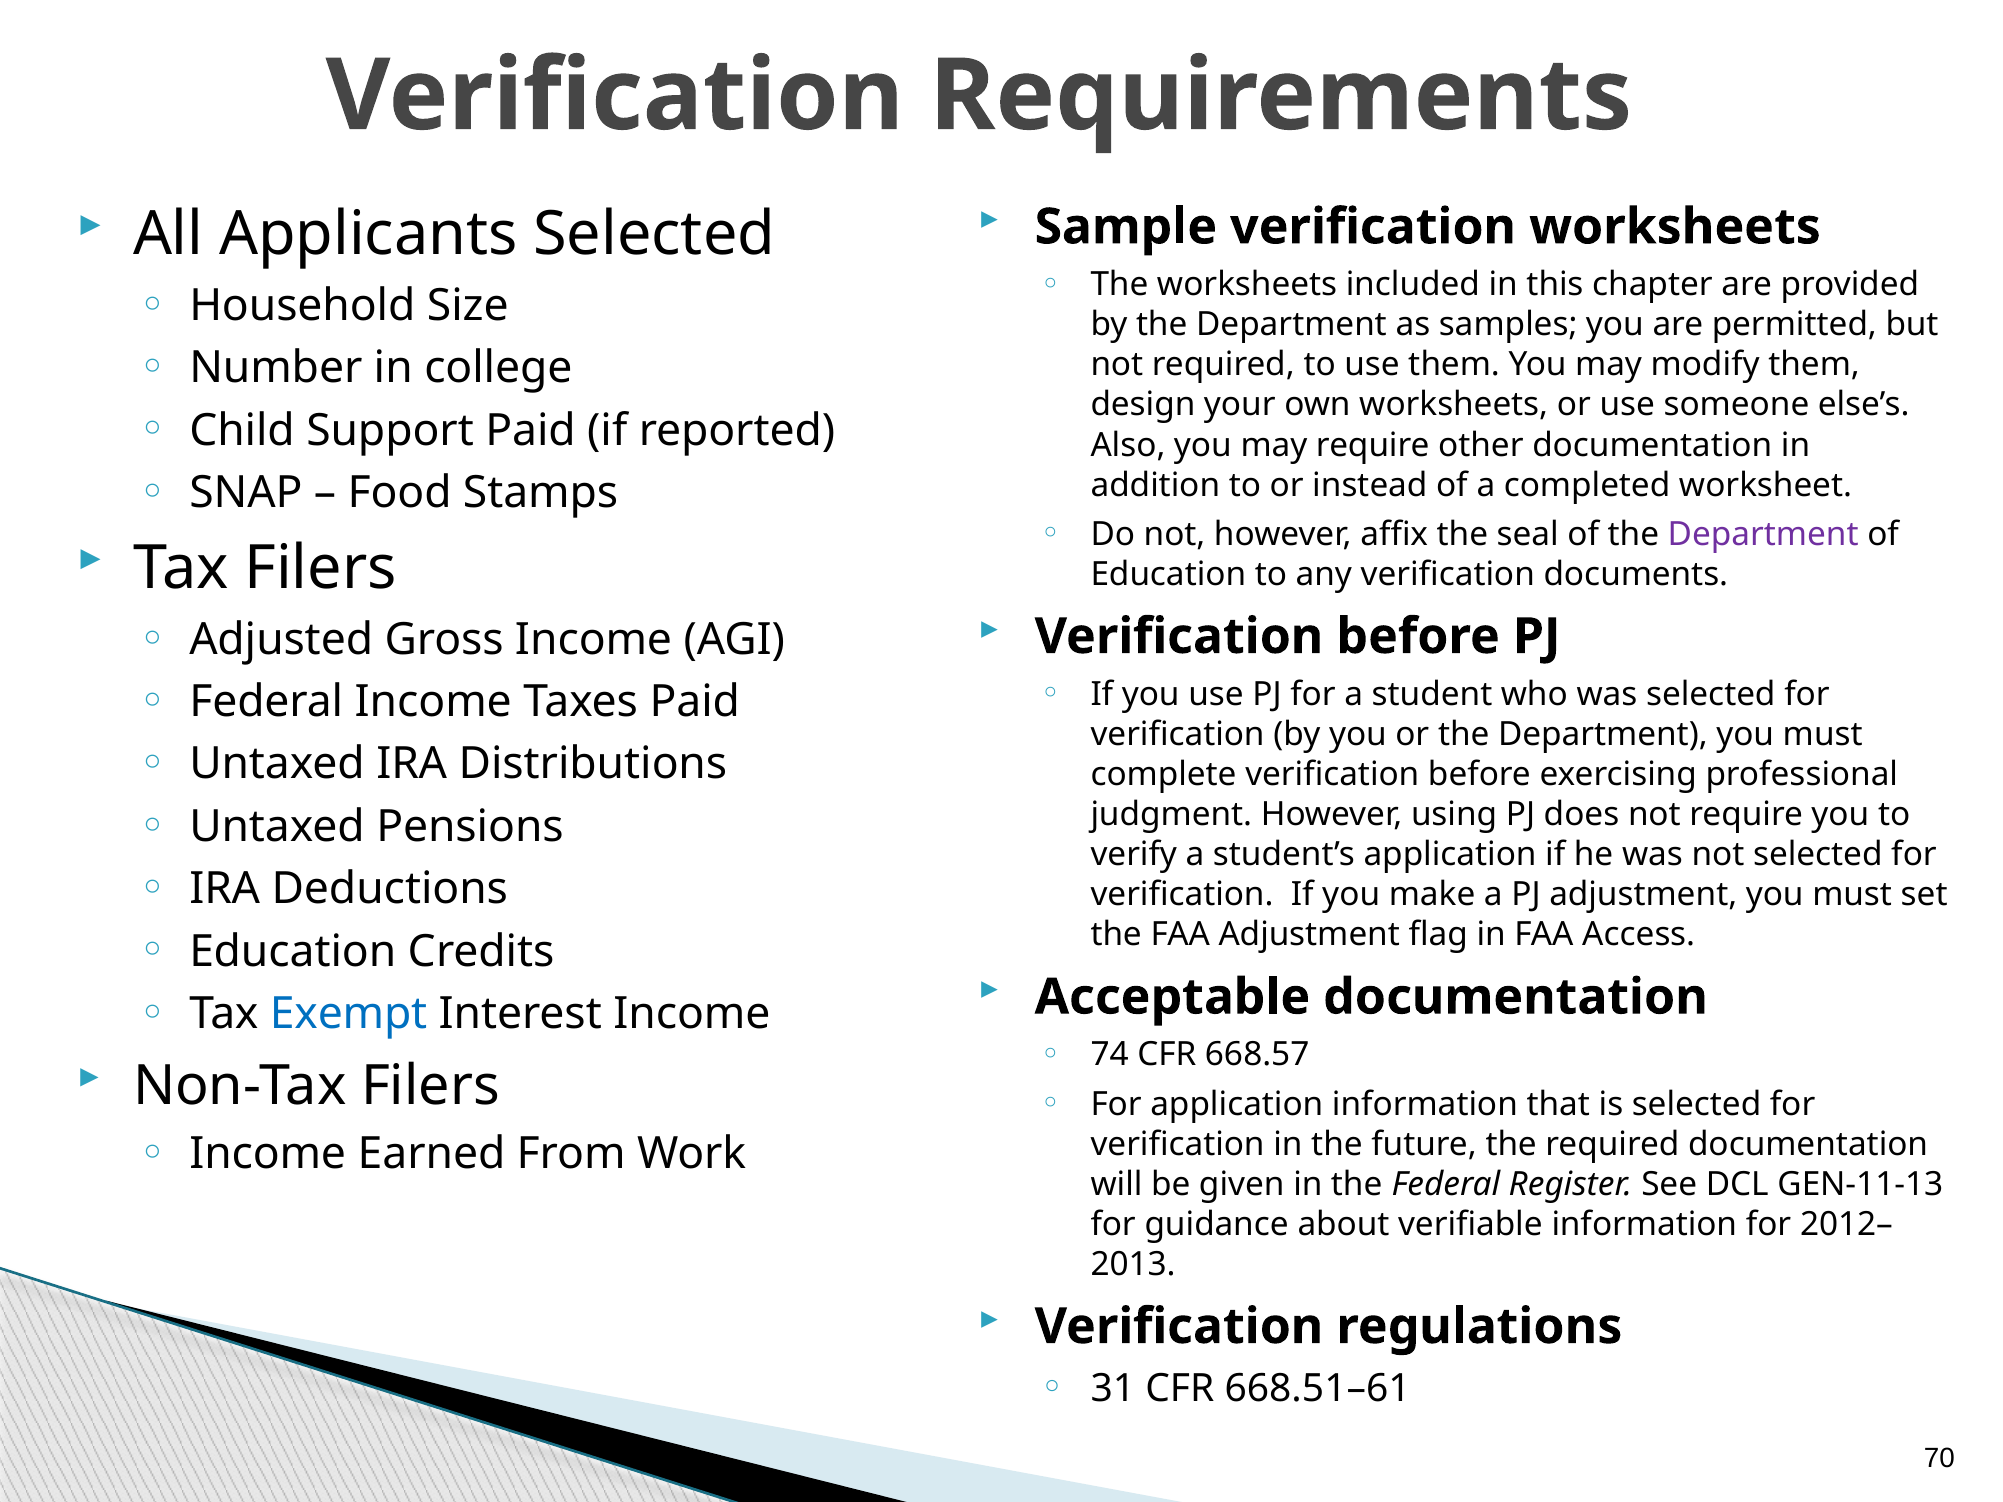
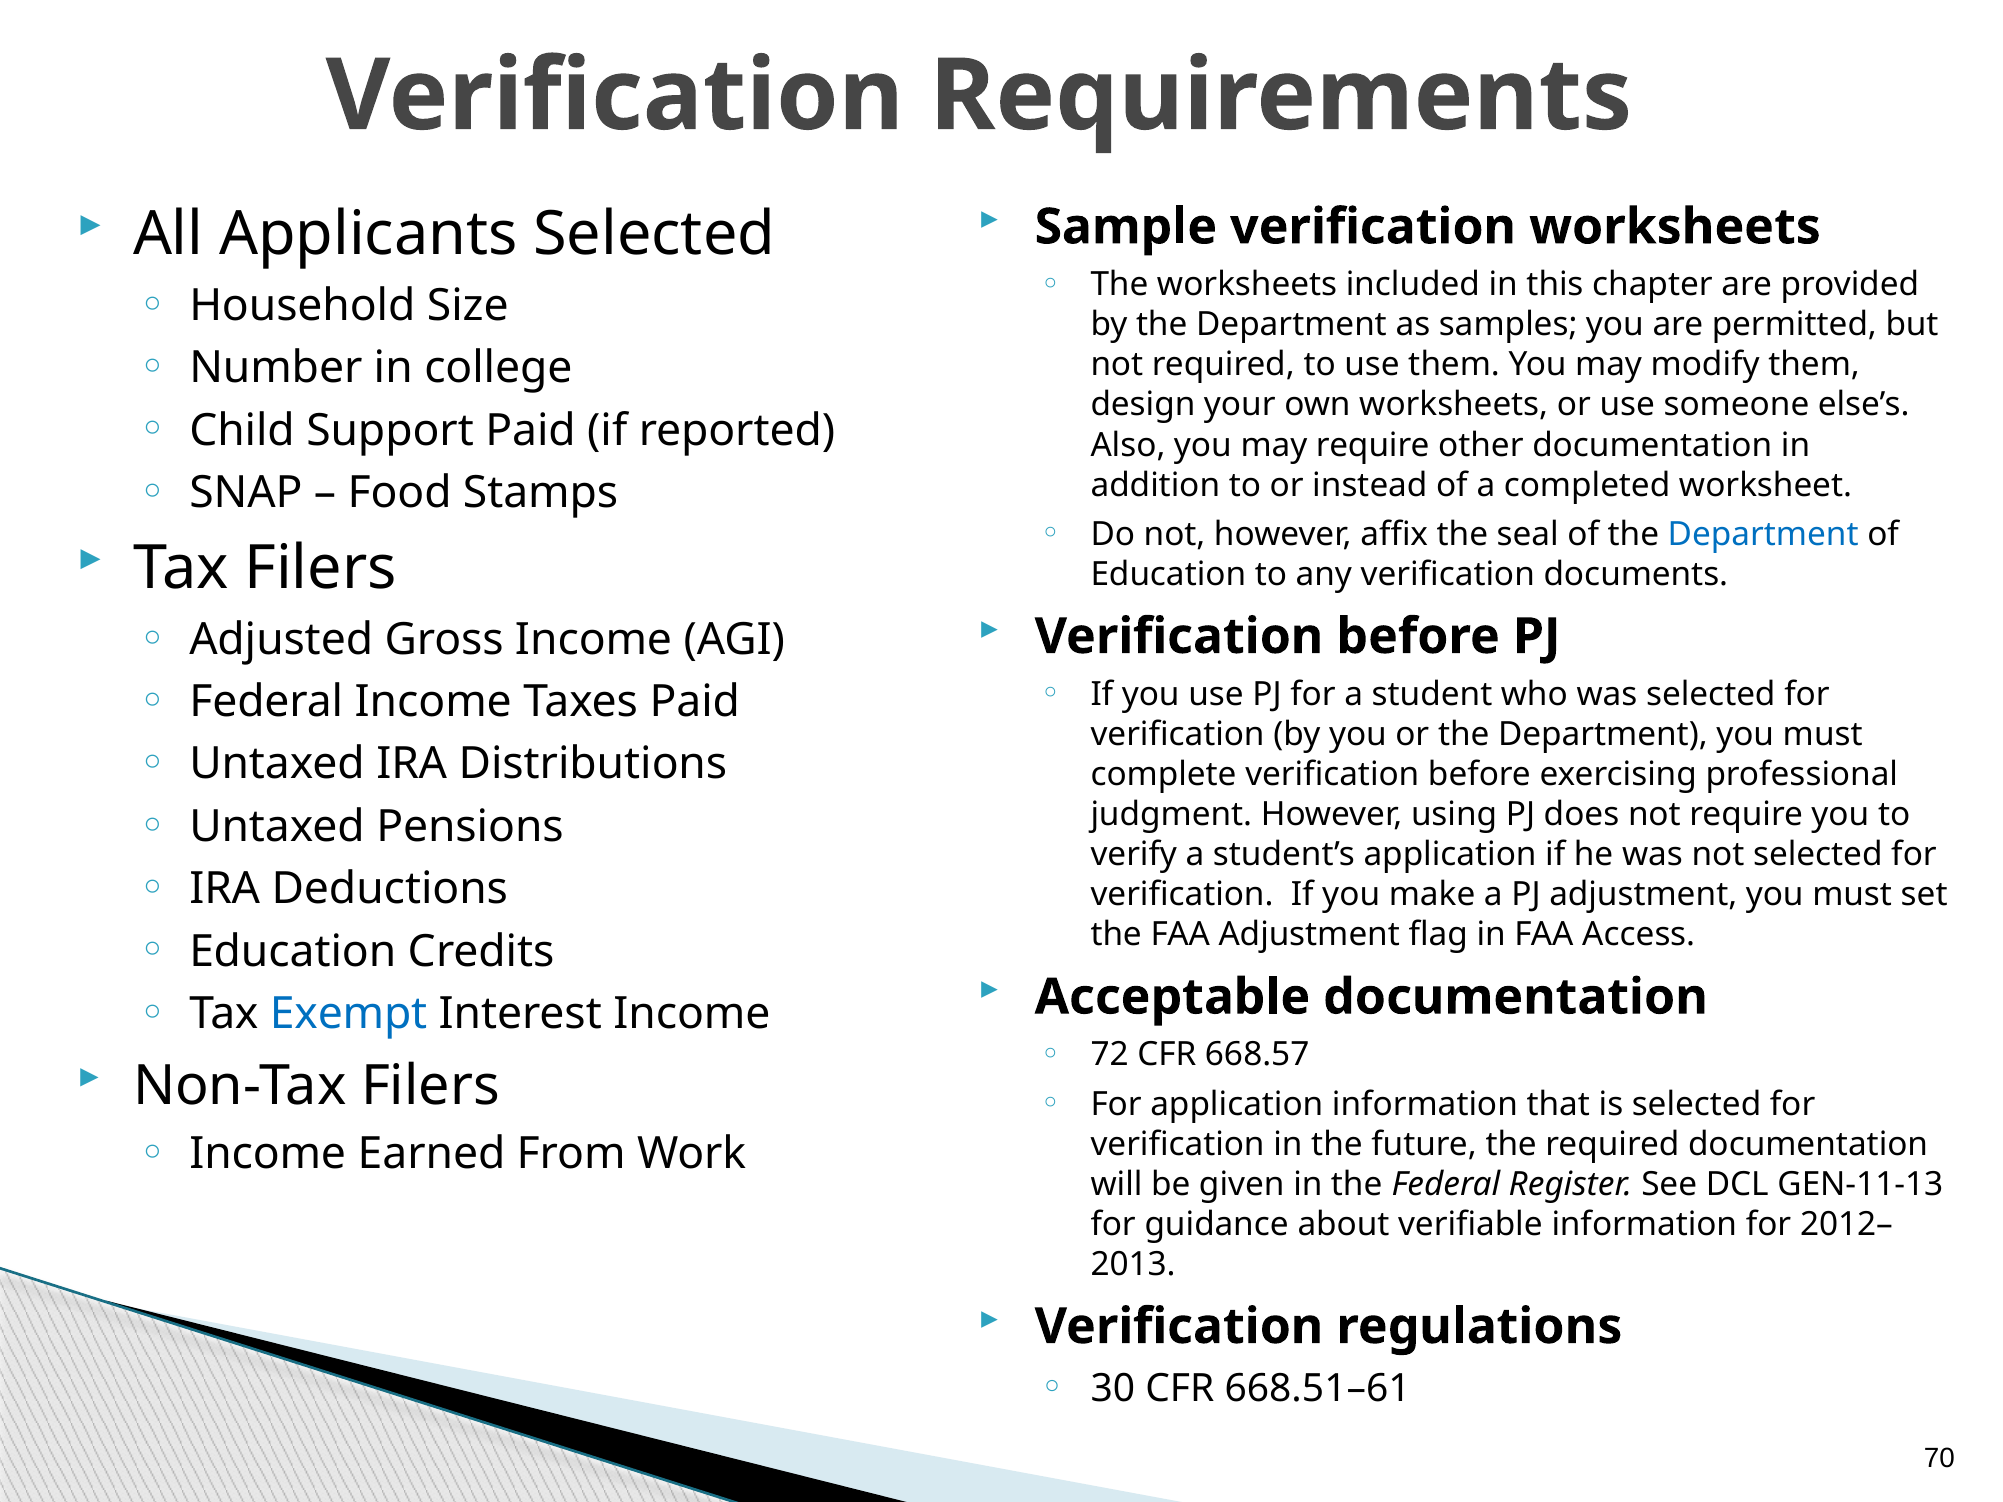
Department colour: purple -> blue (1763, 534)
74: 74 -> 72 (1110, 1055)
31: 31 -> 30 (1113, 1389)
